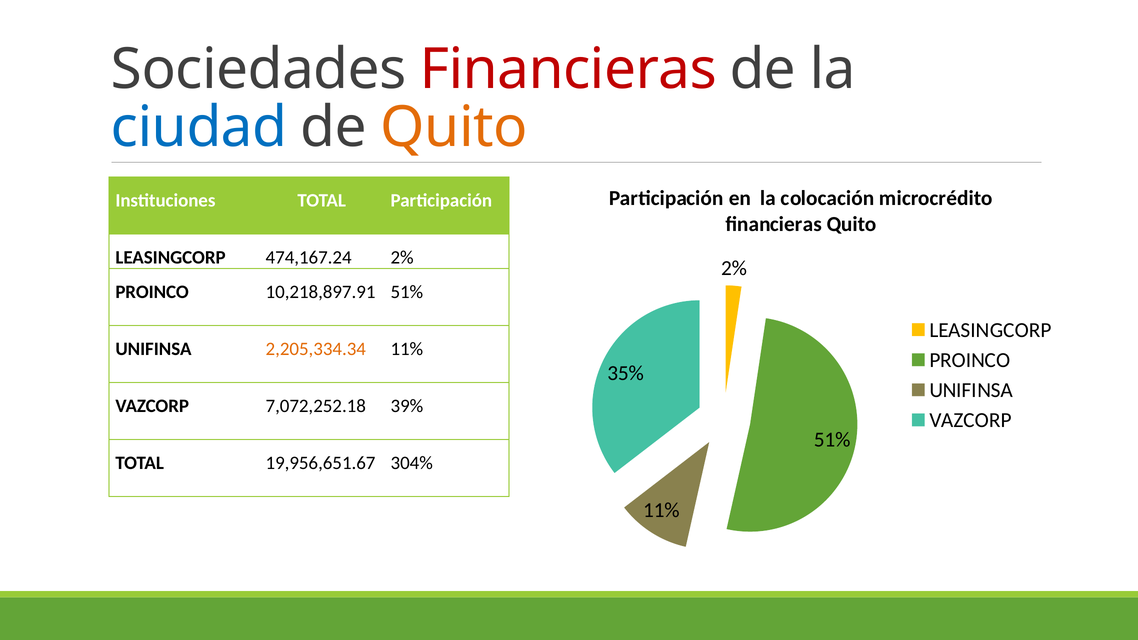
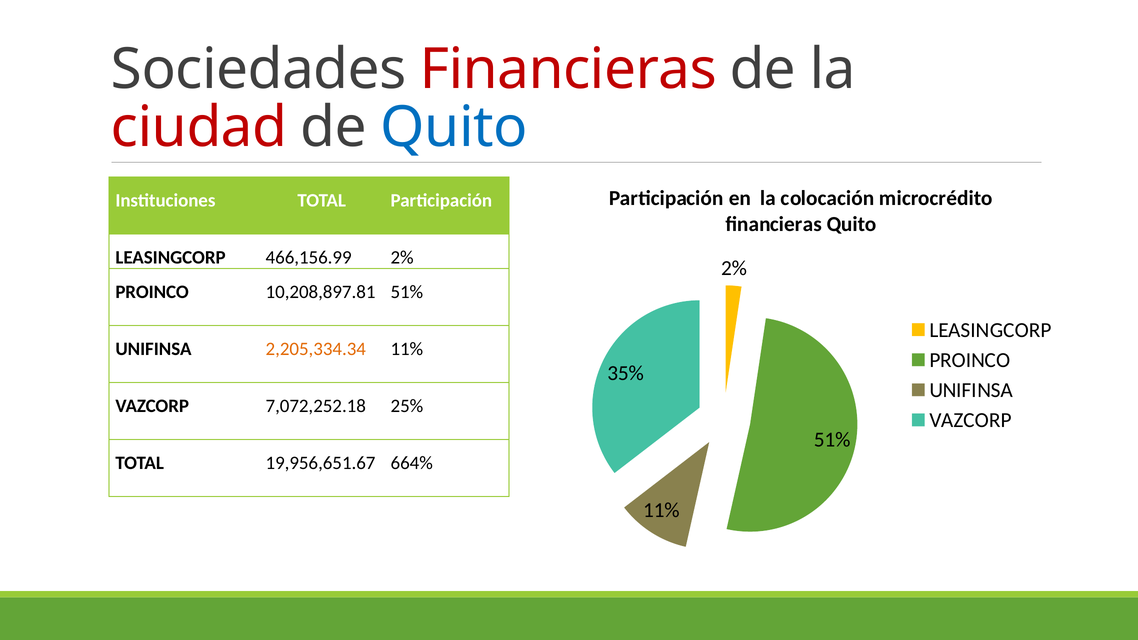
ciudad colour: blue -> red (199, 127)
Quito colour: orange -> blue (454, 127)
474,167.24: 474,167.24 -> 466,156.99 (309, 257)
10,218,897.91: 10,218,897.91 -> 10,208,897.81 (321, 292)
39%: 39% -> 25% (407, 406)
304%: 304% -> 664% (412, 463)
